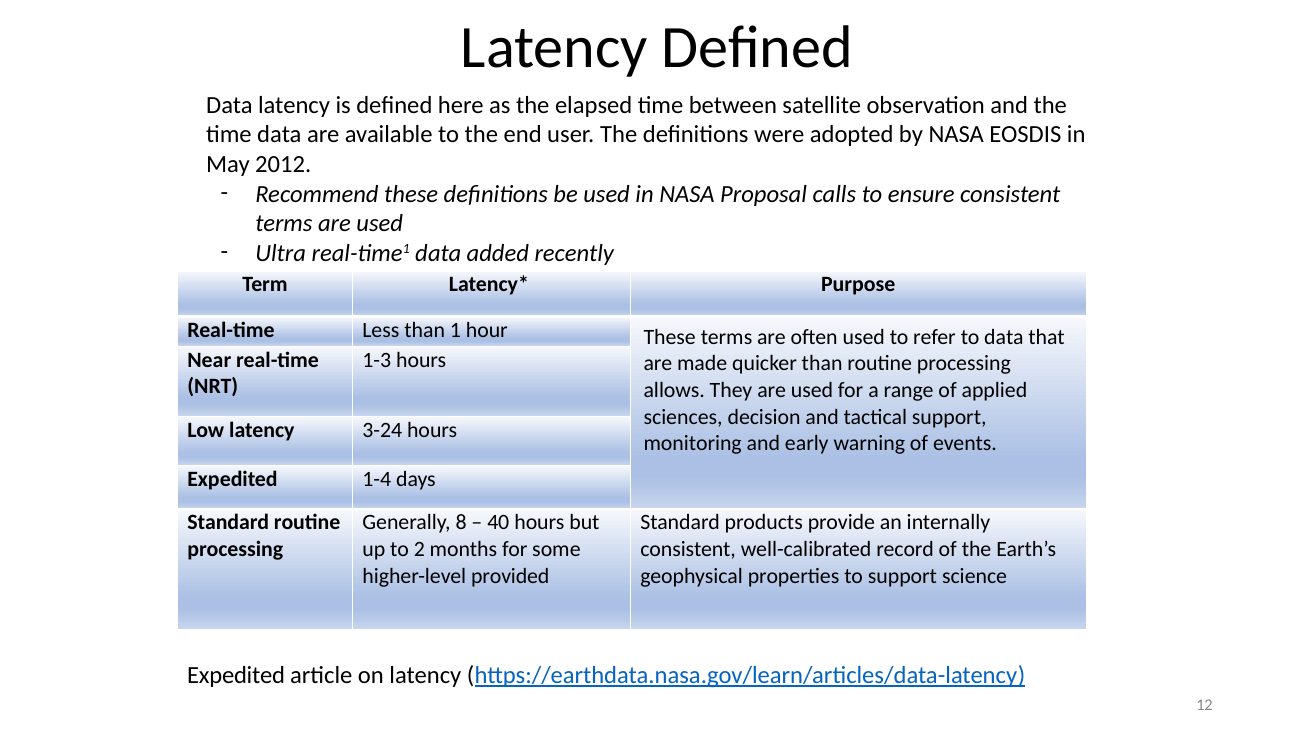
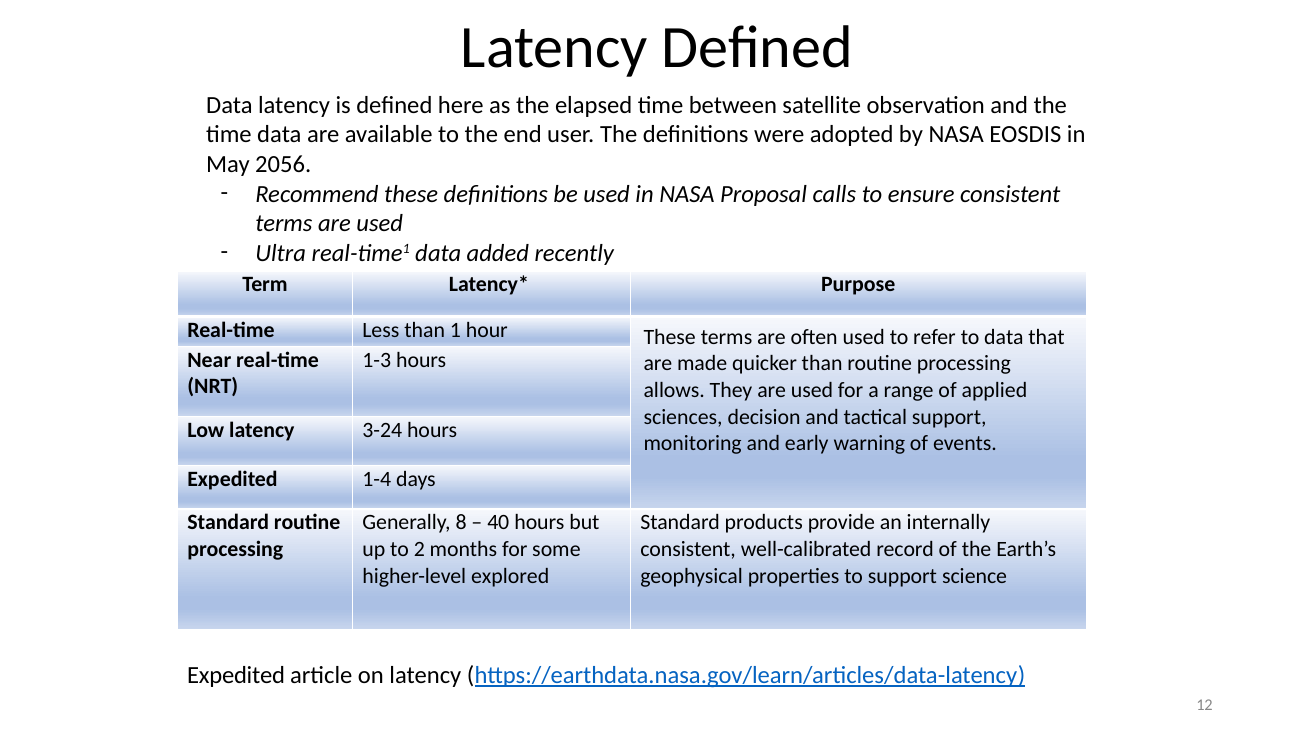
2012: 2012 -> 2056 (283, 165)
provided: provided -> explored (510, 576)
